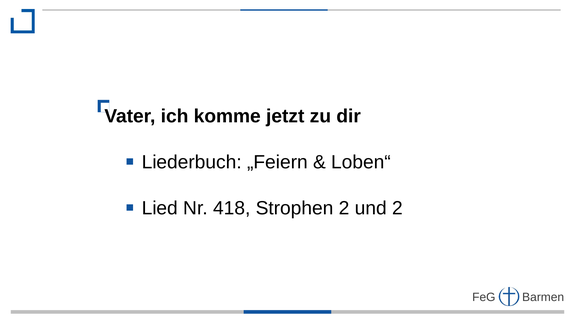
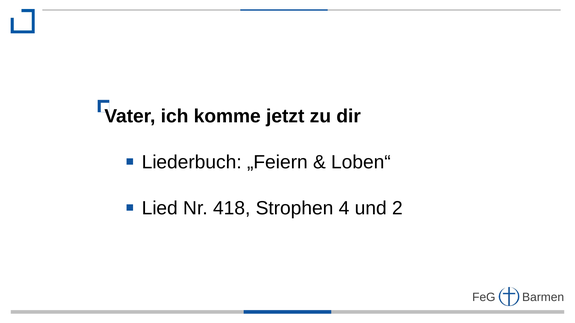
Strophen 2: 2 -> 4 (344, 208)
